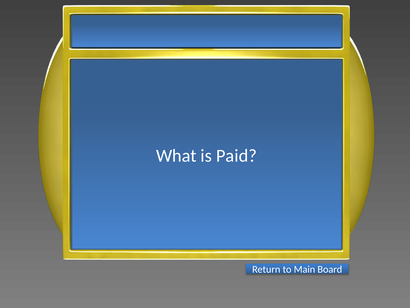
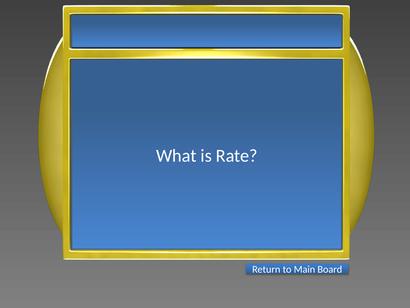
Paid: Paid -> Rate (237, 156)
